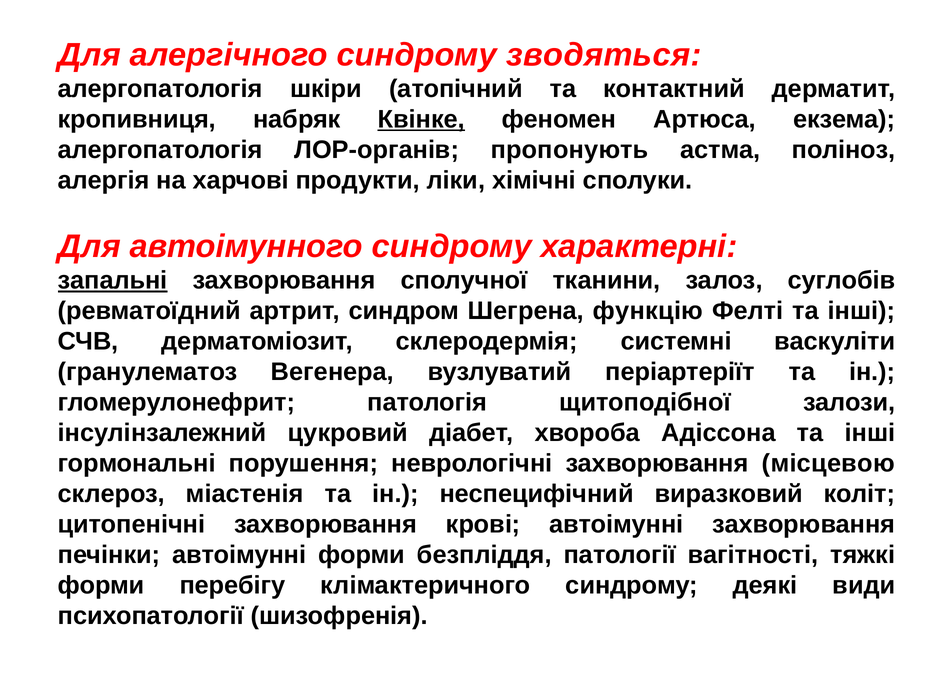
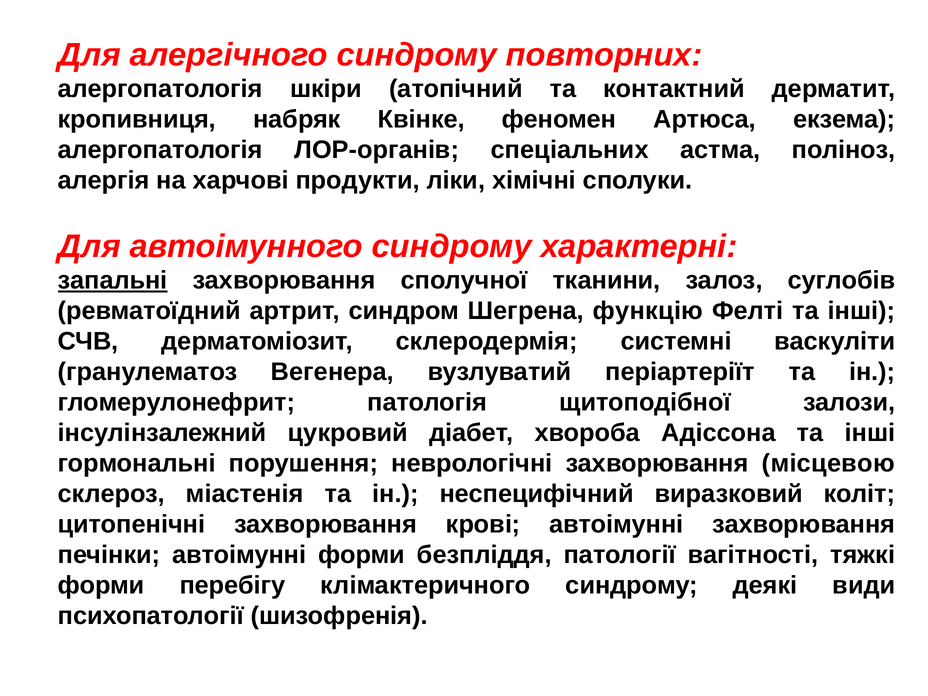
зводяться: зводяться -> повторних (604, 55)
Квінке underline: present -> none (421, 120)
пропонують: пропонують -> спеціальних (570, 150)
